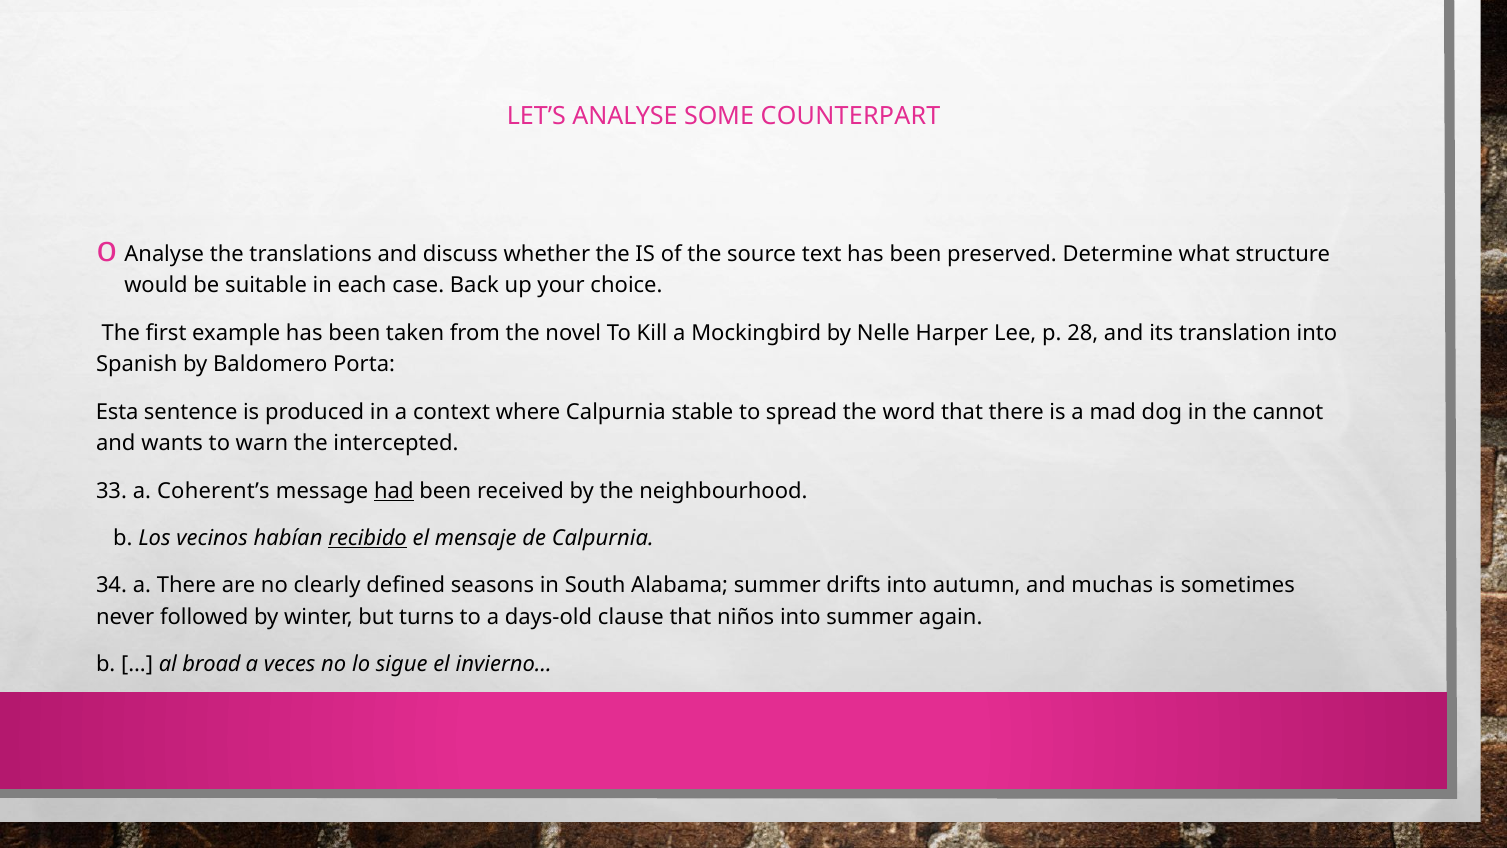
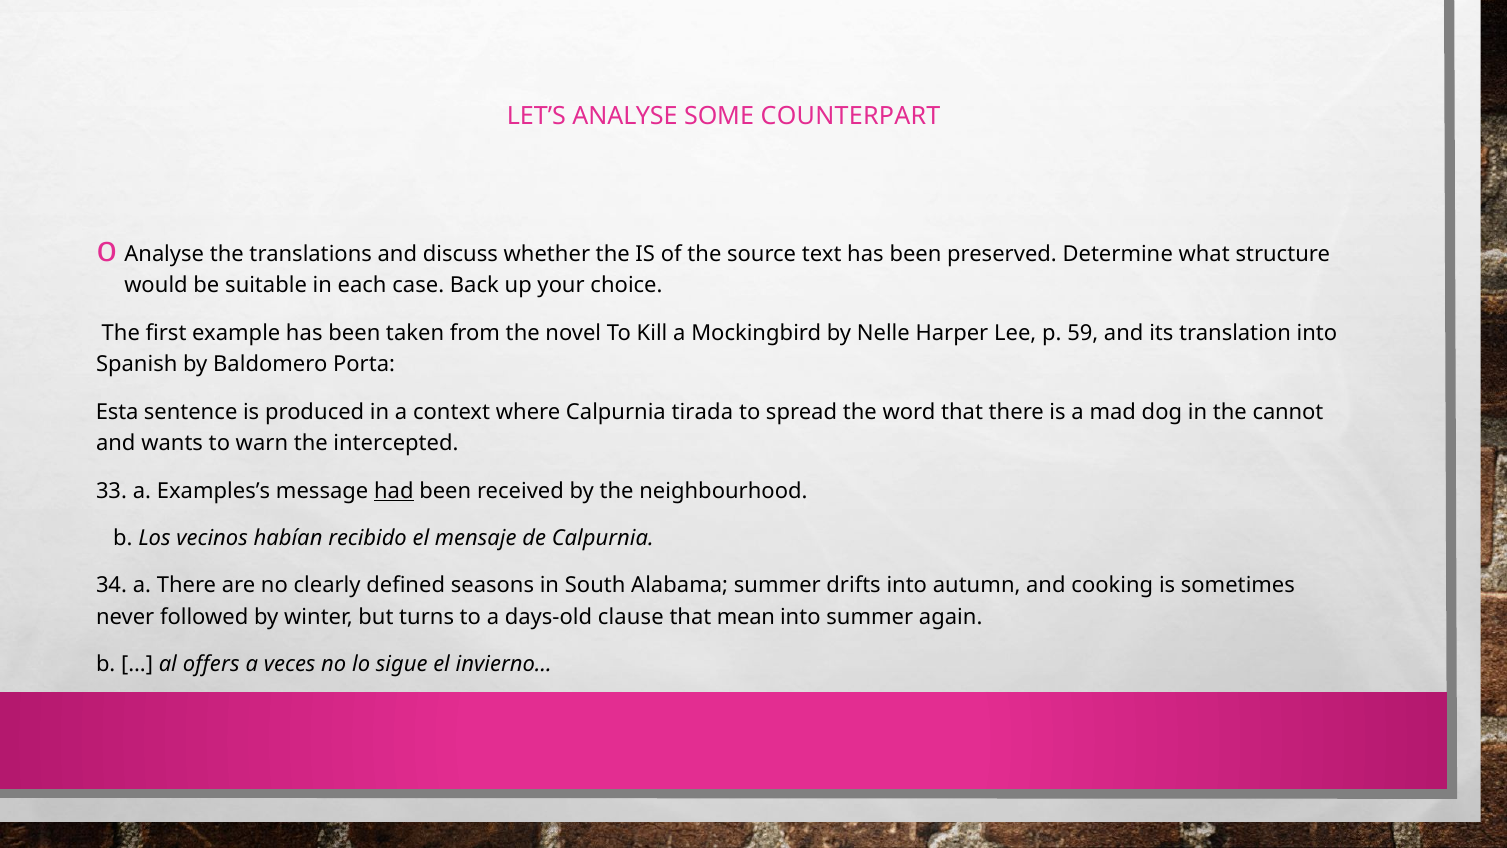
28: 28 -> 59 (1083, 333)
stable: stable -> tirada (702, 412)
Coherent’s: Coherent’s -> Examples’s (213, 491)
recibido underline: present -> none (368, 538)
muchas: muchas -> cooking (1112, 585)
niños: niños -> mean (746, 617)
broad: broad -> offers (211, 664)
